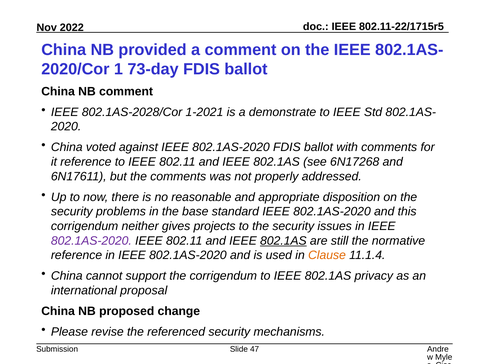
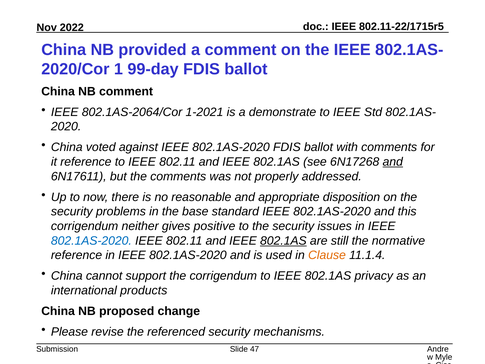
73-day: 73-day -> 99-day (153, 69)
802.1AS-2028/Cor: 802.1AS-2028/Cor -> 802.1AS-2064/Cor (132, 112)
and underline: none -> present (393, 162)
projects: projects -> positive (214, 226)
802.1AS-2020 colour: purple -> blue (91, 241)
proposal: proposal -> products (144, 290)
